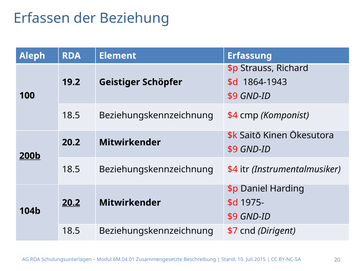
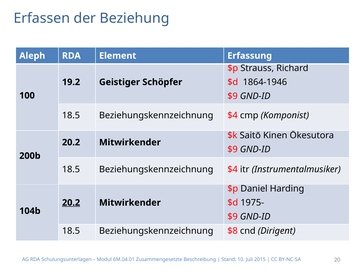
1864-1943: 1864-1943 -> 1864-1946 (265, 82)
200b underline: present -> none (30, 156)
$7: $7 -> $8 (233, 231)
